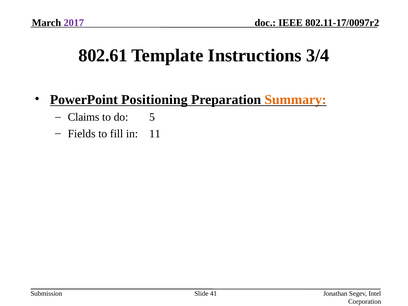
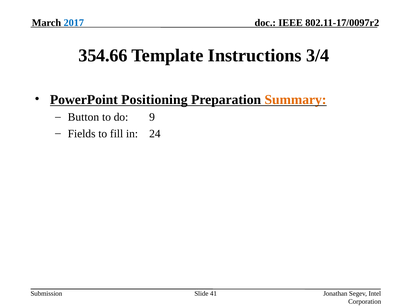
2017 colour: purple -> blue (74, 23)
802.61: 802.61 -> 354.66 (103, 56)
Claims: Claims -> Button (83, 117)
5: 5 -> 9 (152, 117)
11: 11 -> 24 (155, 134)
